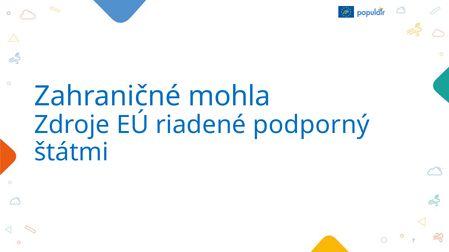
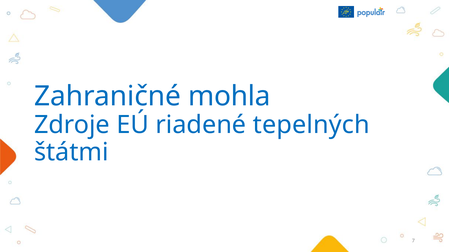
podporný: podporný -> tepelných (311, 125)
